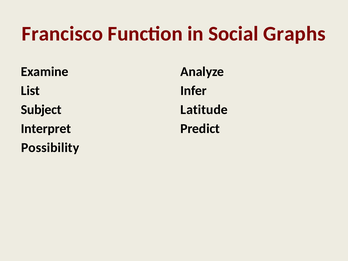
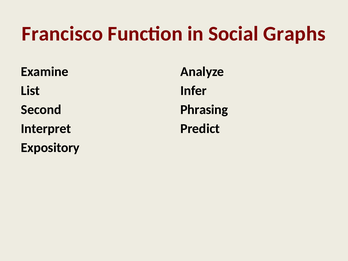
Subject: Subject -> Second (41, 110)
Latitude: Latitude -> Phrasing (204, 110)
Possibility: Possibility -> Expository (50, 148)
